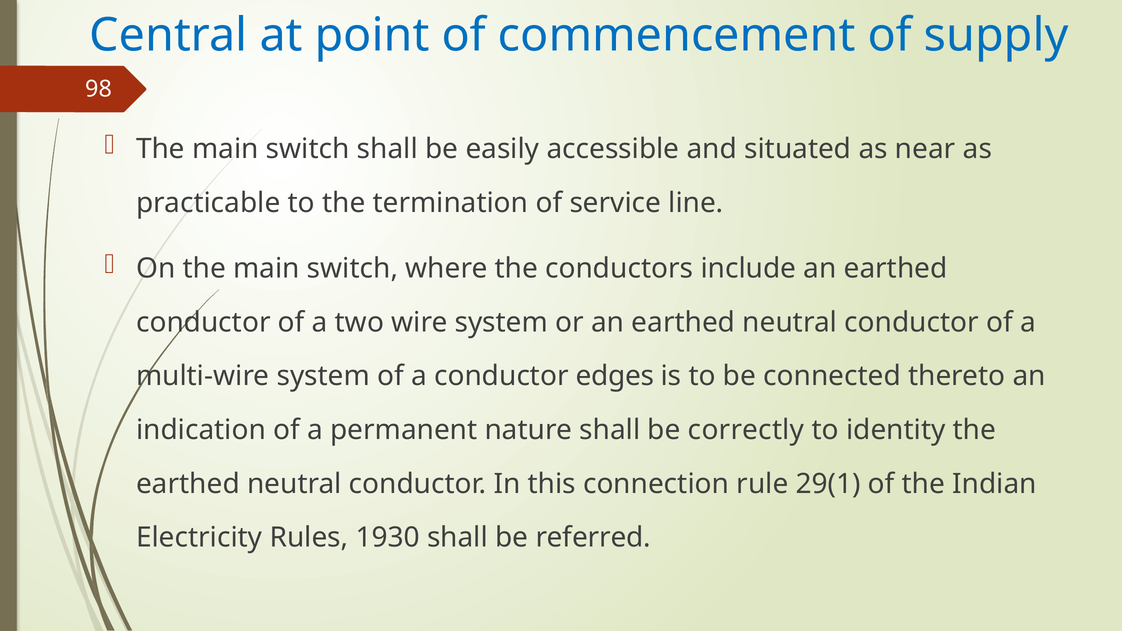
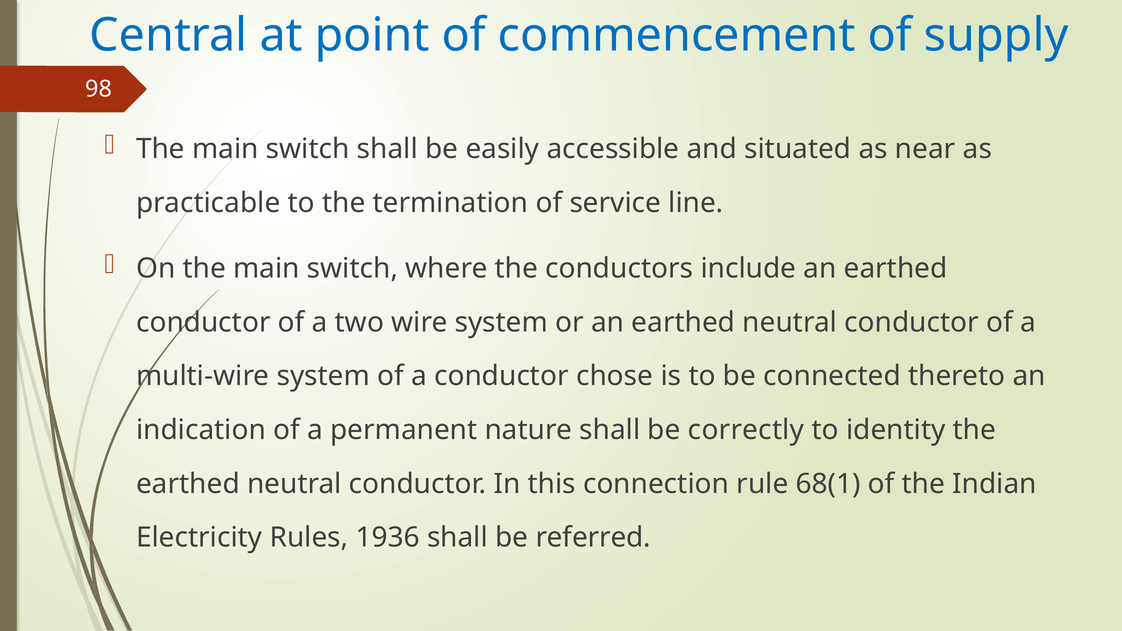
edges: edges -> chose (615, 376)
29(1: 29(1 -> 68(1 (828, 484)
1930: 1930 -> 1936 (388, 538)
